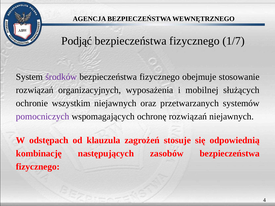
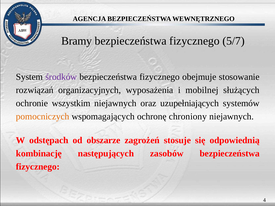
Podjąć: Podjąć -> Bramy (77, 41)
1/7: 1/7 -> 5/7 (234, 41)
przetwarzanych: przetwarzanych -> uzupełniających (190, 103)
pomocniczych colour: purple -> orange (43, 117)
ochronę rozwiązań: rozwiązań -> chroniony (188, 117)
klauzula: klauzula -> obszarze (104, 140)
